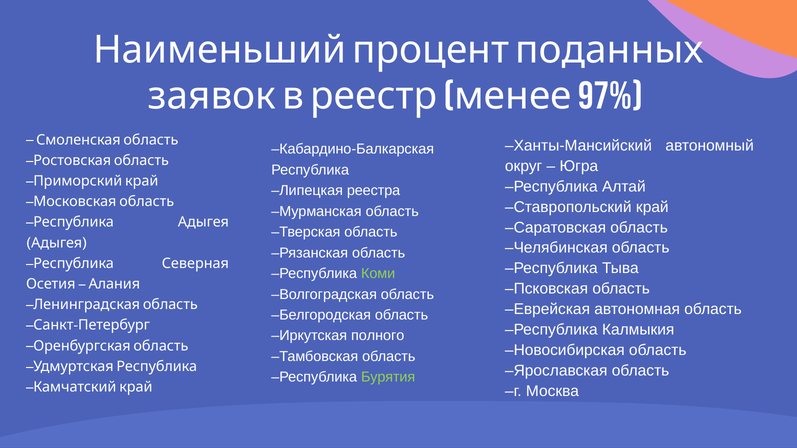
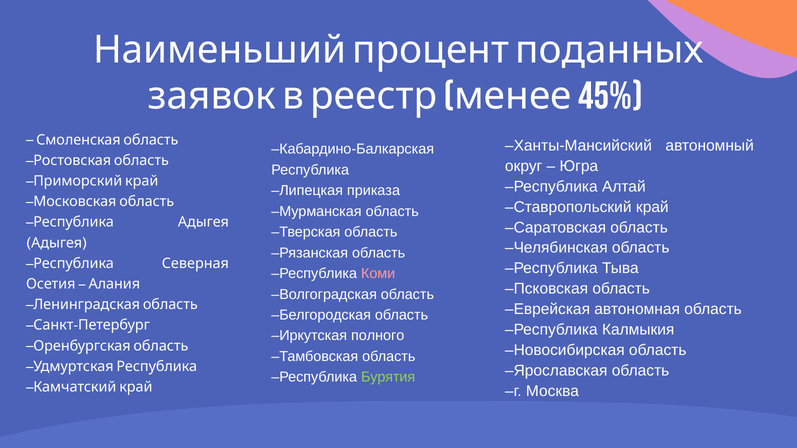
97%: 97% -> 45% (610, 96)
реестра: реестра -> приказа (373, 191)
Коми colour: light green -> pink (378, 274)
